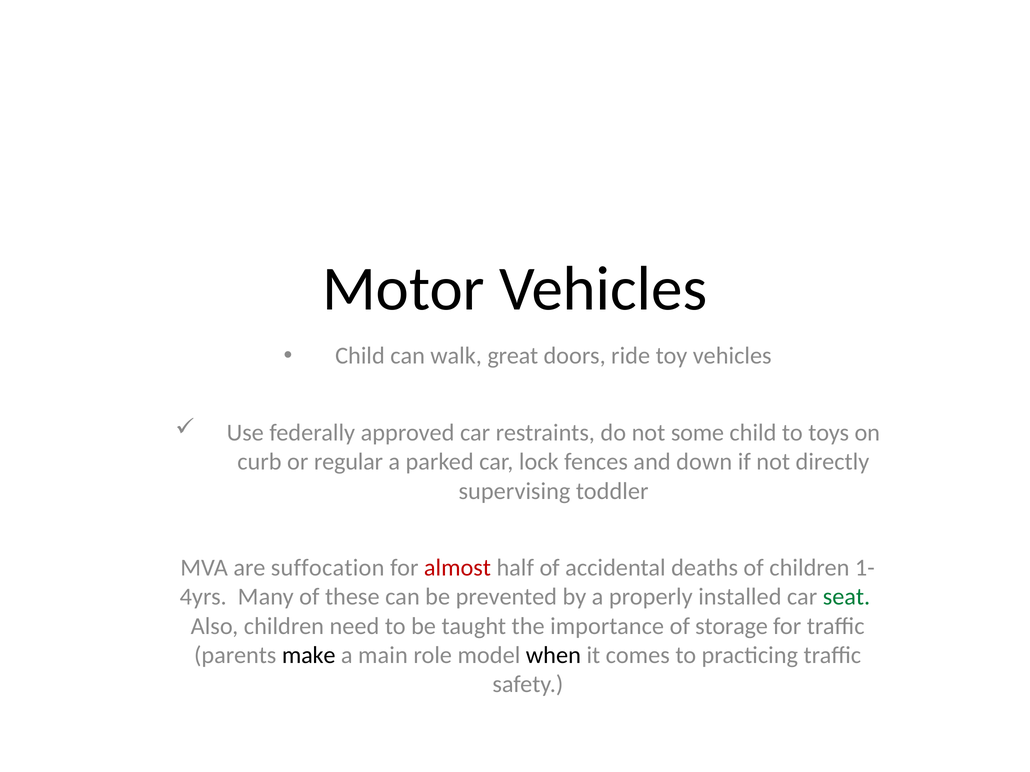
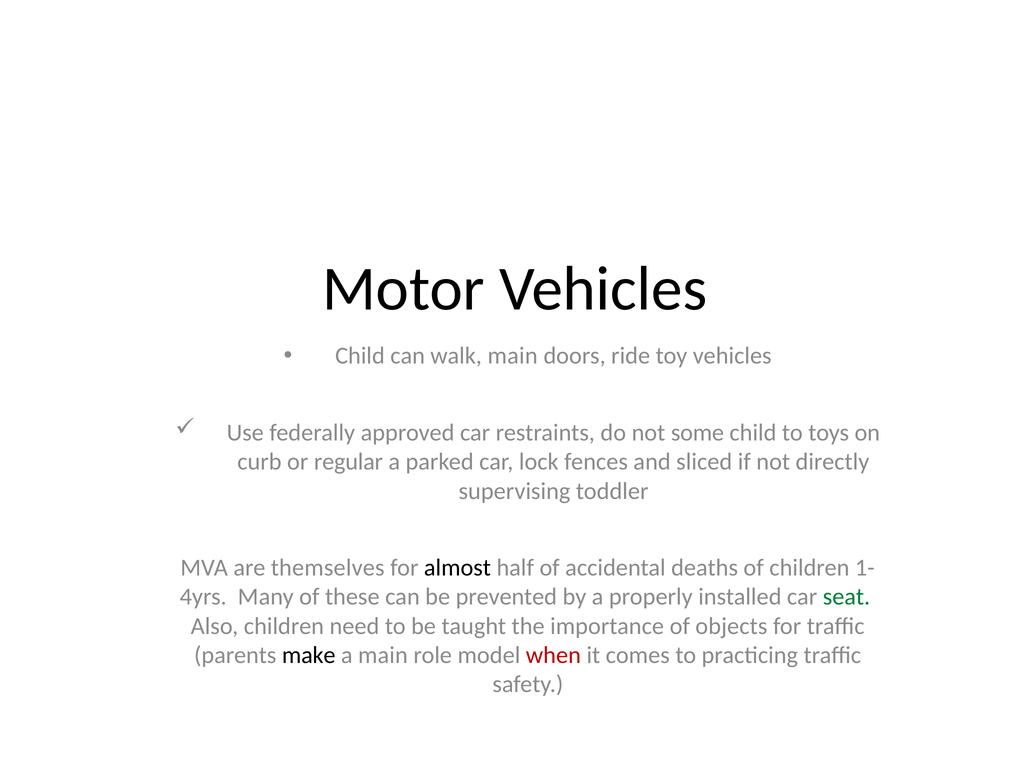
walk great: great -> main (513, 356)
down: down -> sliced (704, 462)
suffocation: suffocation -> themselves (328, 568)
almost colour: red -> black (457, 568)
storage: storage -> objects (731, 626)
when colour: black -> red (553, 656)
